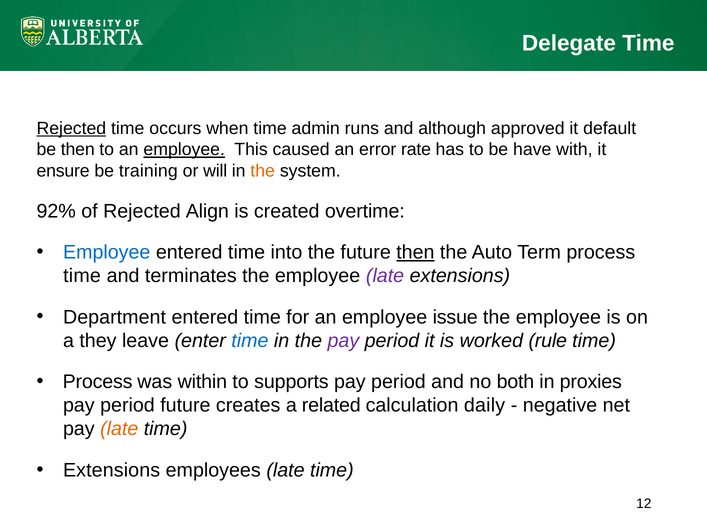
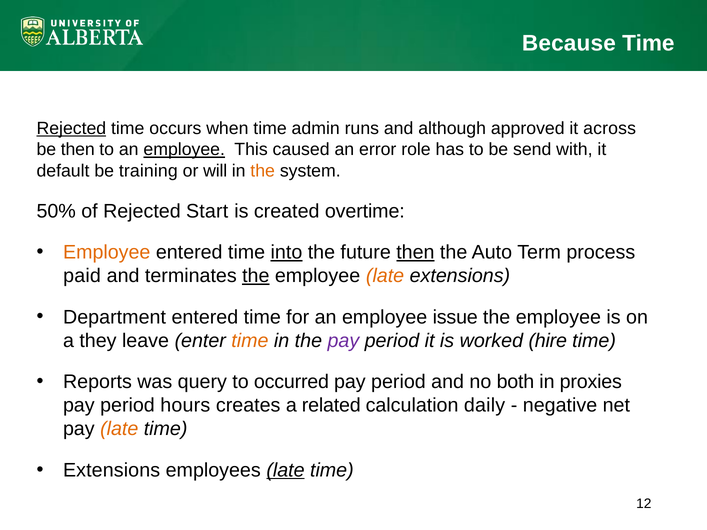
Delegate: Delegate -> Because (569, 43)
default: default -> across (610, 128)
rate: rate -> role (416, 150)
have: have -> send (532, 150)
ensure: ensure -> default (63, 171)
92%: 92% -> 50% (56, 211)
Align: Align -> Start (207, 211)
Employee colour: blue -> orange (107, 252)
into underline: none -> present (286, 252)
time: time -> paid (82, 276)
the underline: none -> present (256, 276)
late colour: purple -> orange (385, 276)
time colour: blue -> orange (250, 341)
rule: rule -> hire (548, 341)
Process: Process -> Reports (97, 382)
within: within -> query (202, 382)
supports: supports -> occurred (291, 382)
period future: future -> hours (185, 406)
late underline: none -> present (286, 470)
